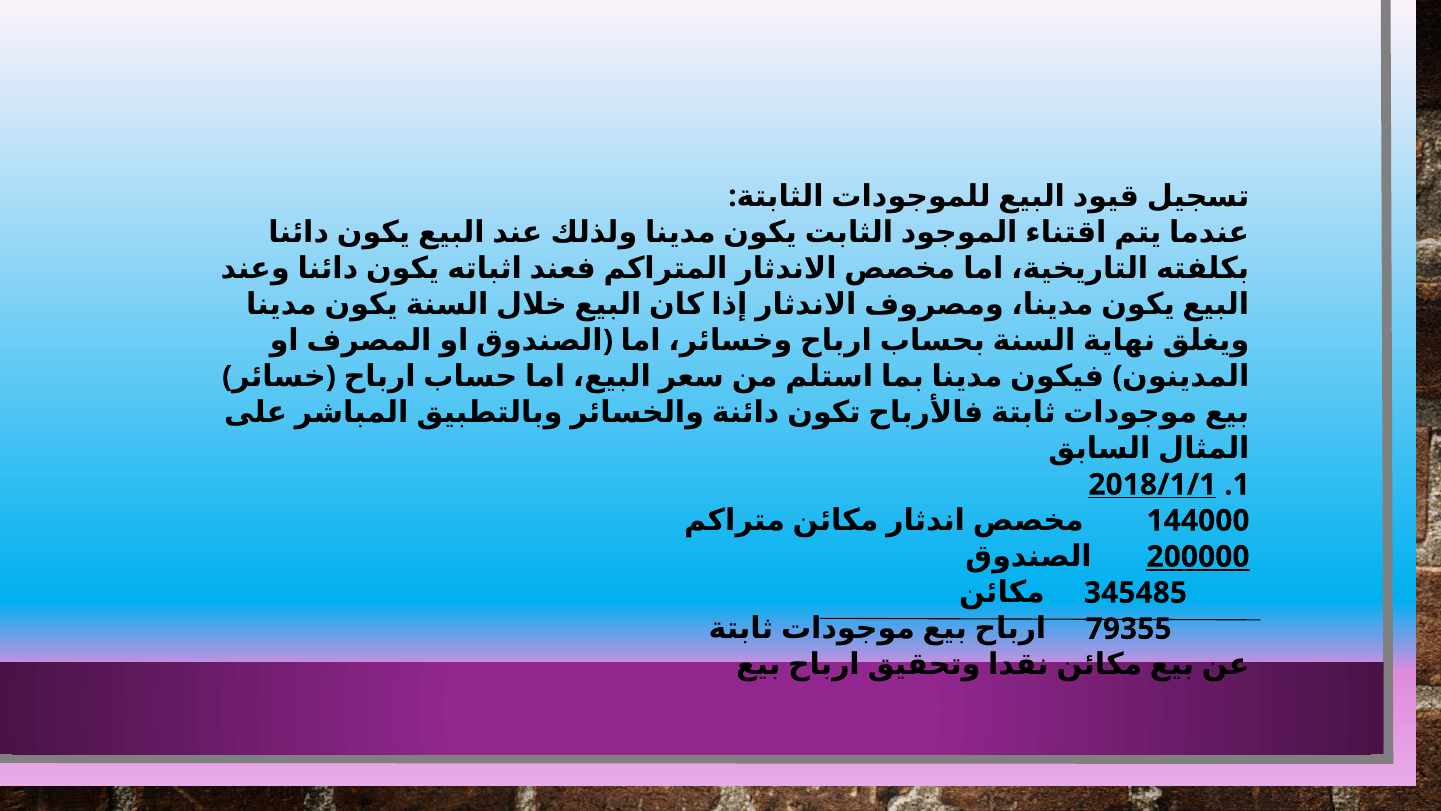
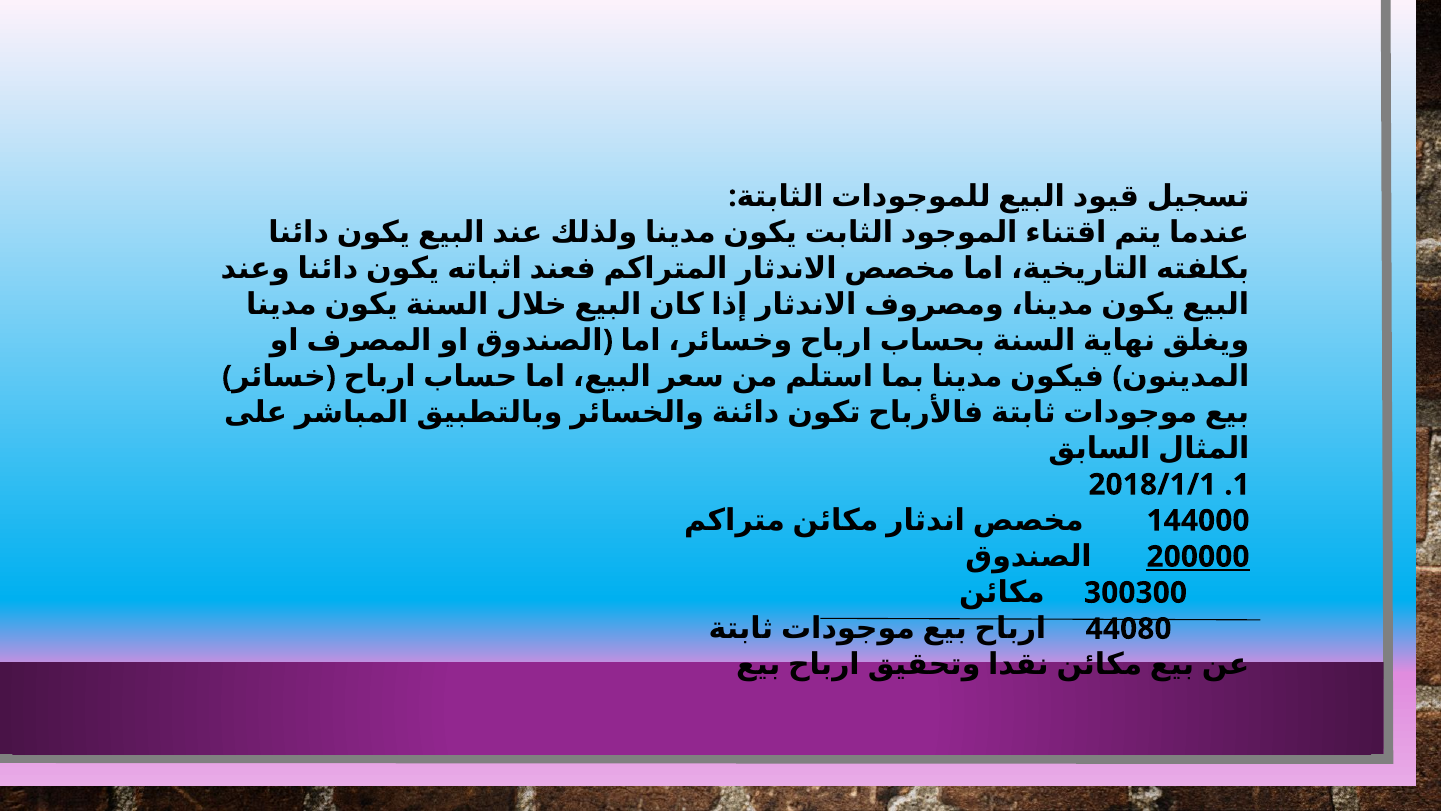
2018/1/1 underline: present -> none (1152, 484)
345485: 345485 -> 300300 (1136, 592)
79355: 79355 -> 44080 (1129, 629)
